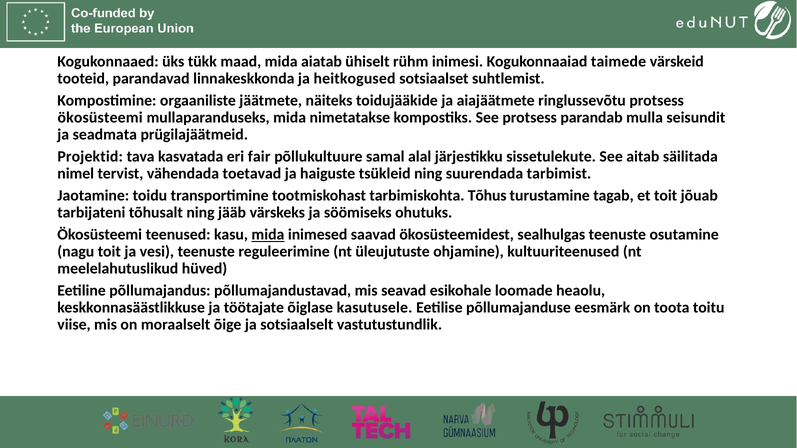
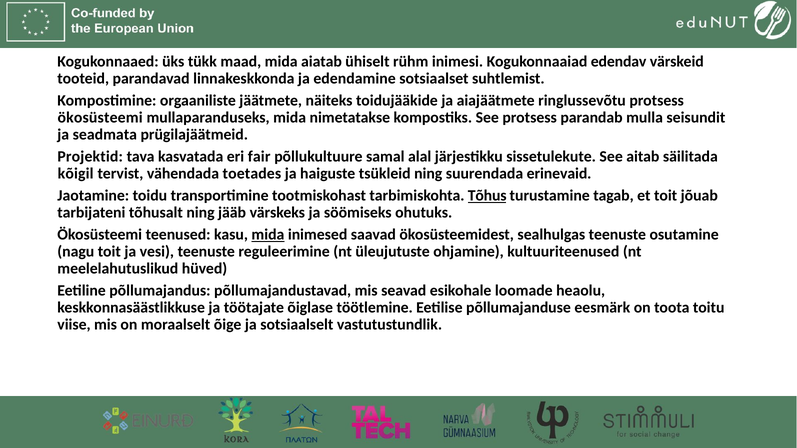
taimede: taimede -> edendav (619, 62)
heitkogused: heitkogused -> edendamine (355, 79)
nimel: nimel -> kõigil (76, 174)
toetavad: toetavad -> toetades (252, 174)
tarbimist: tarbimist -> erinevaid (559, 174)
Tõhus underline: none -> present (487, 196)
kasutusele: kasutusele -> töötlemine (375, 308)
